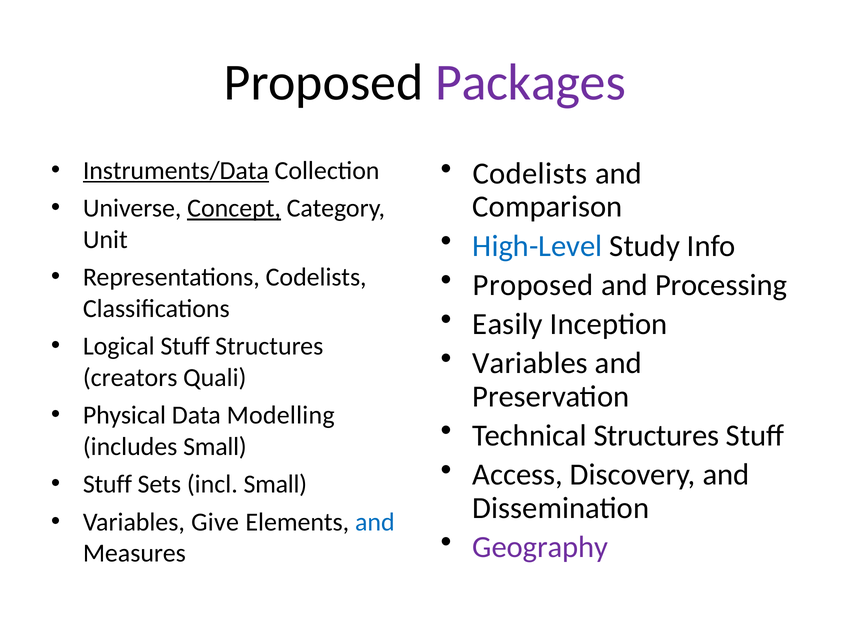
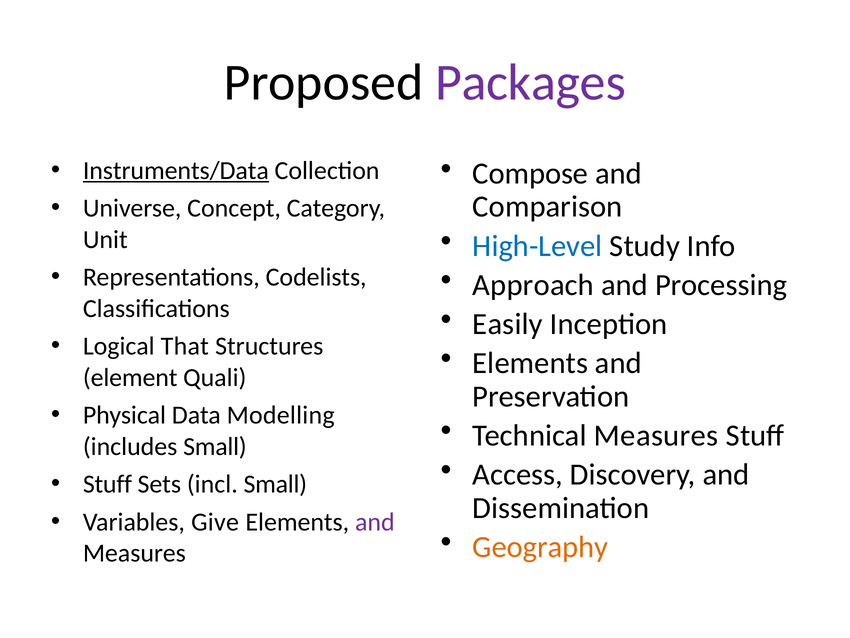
Codelists: Codelists -> Compose (530, 174)
Concept underline: present -> none (234, 208)
Proposed: Proposed -> Approach (533, 285)
Logical Stuff: Stuff -> That (185, 346)
Variables: Variables -> Elements (530, 363)
creators: creators -> element (130, 377)
Technical Structures: Structures -> Measures (656, 435)
and colour: blue -> purple (375, 522)
Geography colour: purple -> orange (540, 547)
